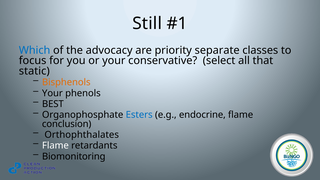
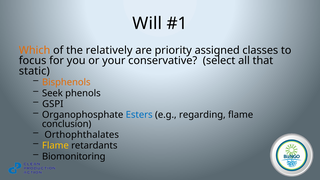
Still: Still -> Will (147, 23)
Which colour: blue -> orange (35, 50)
advocacy: advocacy -> relatively (109, 50)
separate: separate -> assigned (217, 50)
Your: Your -> Seek (52, 93)
BEST: BEST -> GSPI (53, 104)
endocrine: endocrine -> regarding (202, 115)
Flame colour: white -> yellow (55, 146)
